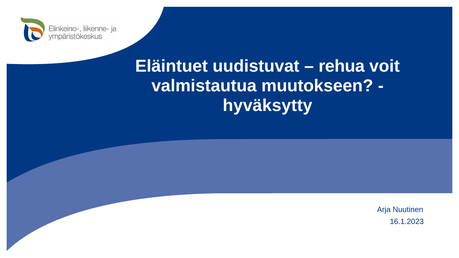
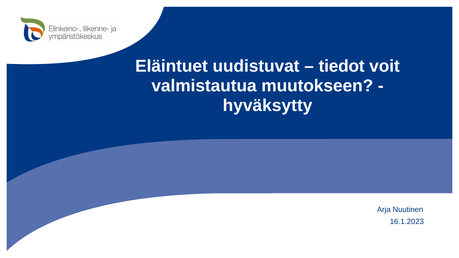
rehua: rehua -> tiedot (342, 66)
